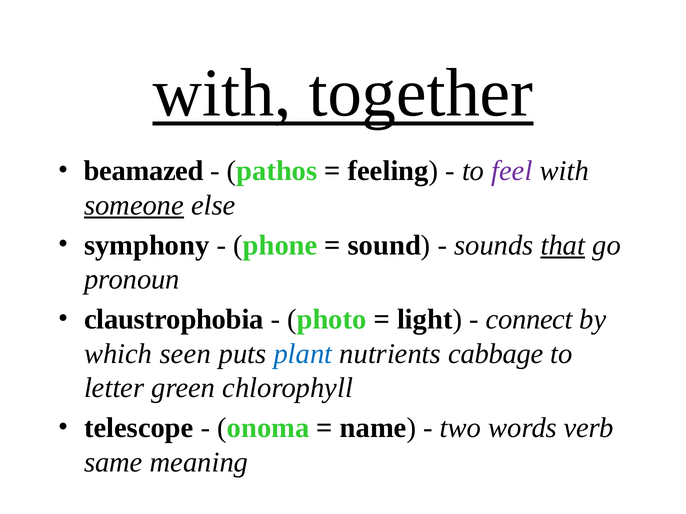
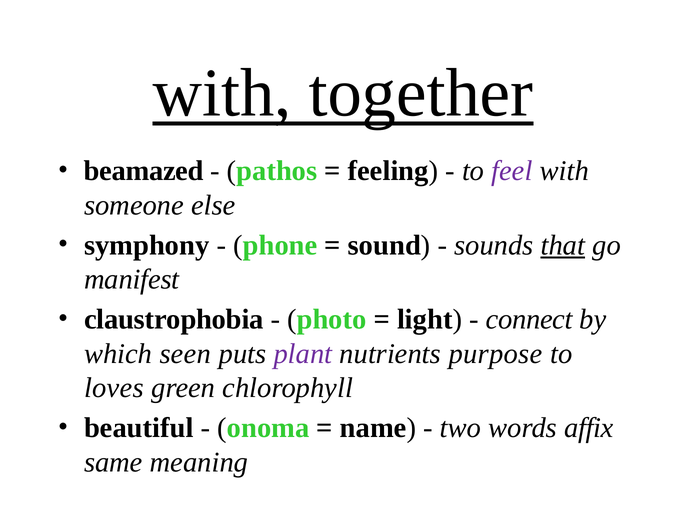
someone underline: present -> none (134, 205)
pronoun: pronoun -> manifest (132, 280)
plant colour: blue -> purple (303, 354)
cabbage: cabbage -> purpose (496, 354)
letter: letter -> loves (114, 388)
telescope: telescope -> beautiful (139, 428)
verb: verb -> affix (589, 428)
